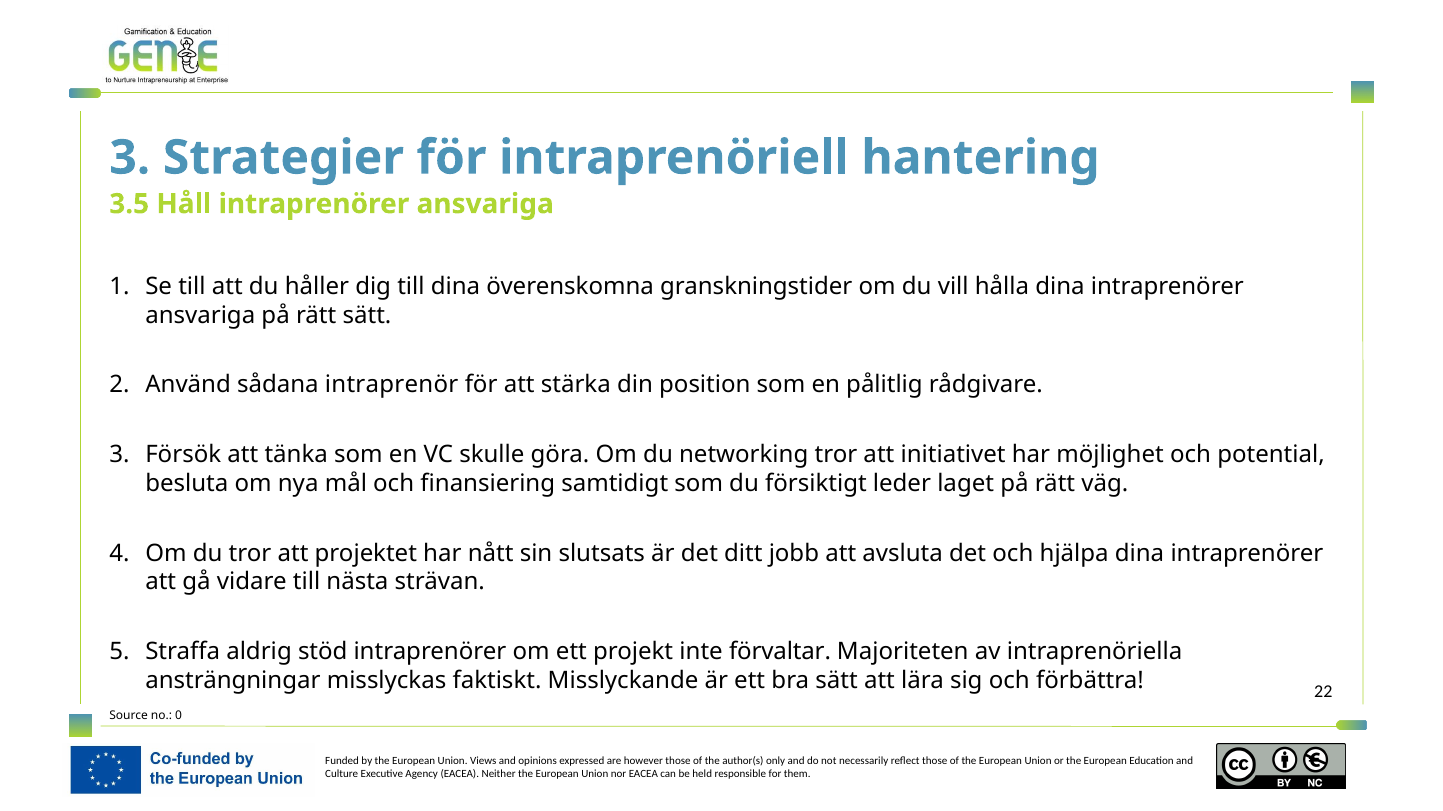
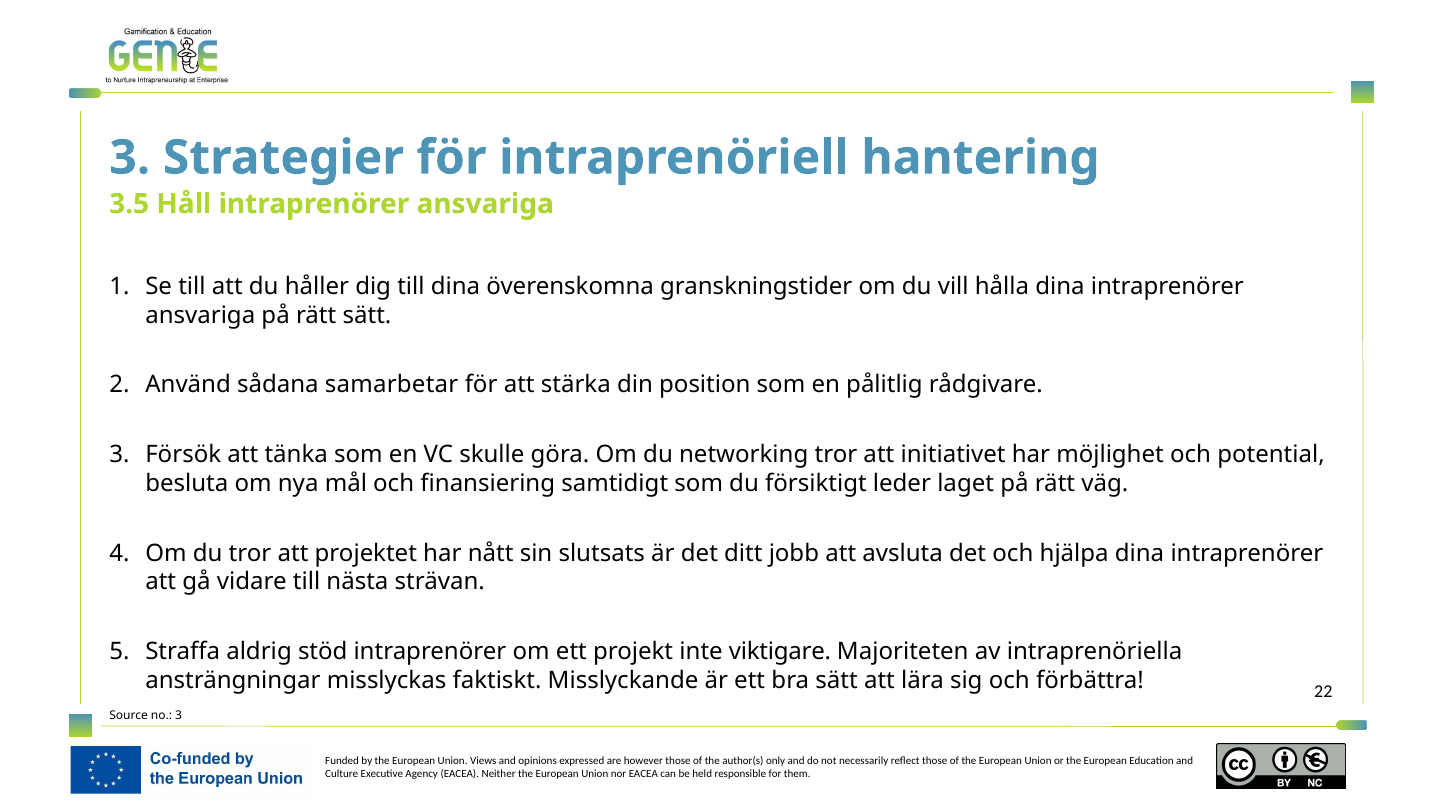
intraprenör: intraprenör -> samarbetar (392, 385)
förvaltar: förvaltar -> viktigare (780, 652)
no 0: 0 -> 3 (179, 716)
